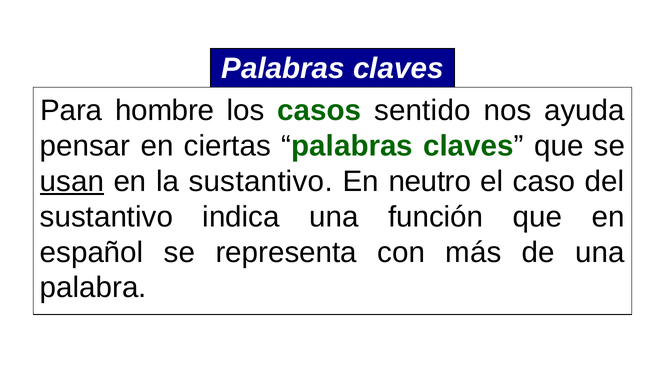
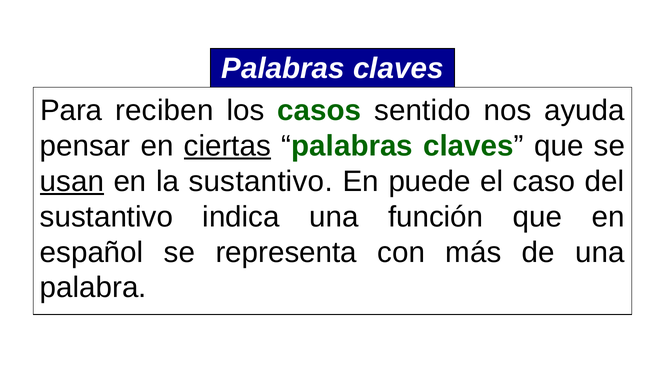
hombre: hombre -> reciben (164, 110)
ciertas underline: none -> present (227, 146)
neutro: neutro -> puede (430, 181)
